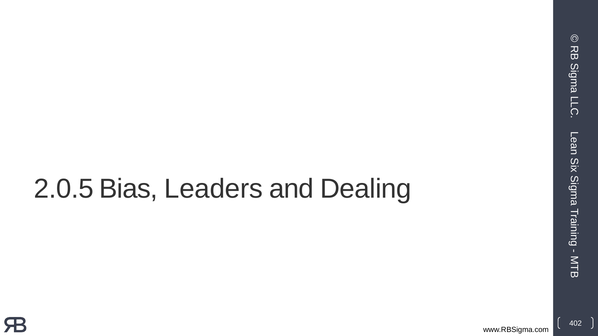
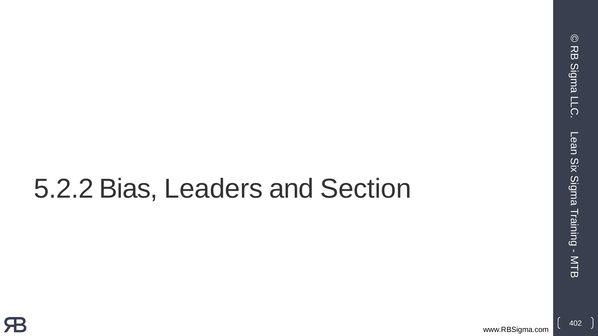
2.0.5: 2.0.5 -> 5.2.2 (64, 189)
Dealing: Dealing -> Section (366, 189)
